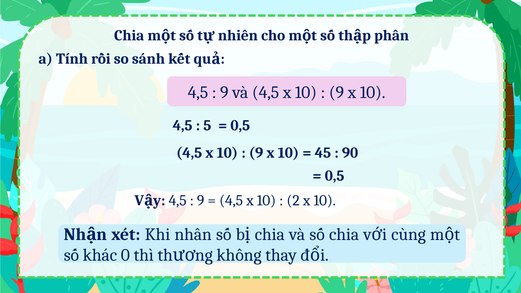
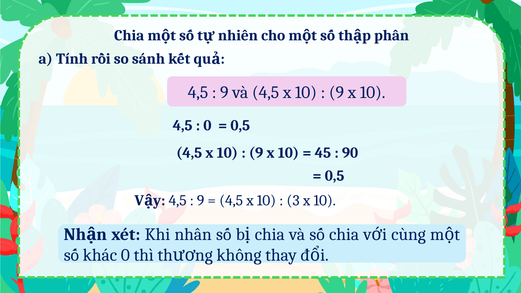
5: 5 -> 0 (207, 125)
2: 2 -> 3 (293, 201)
